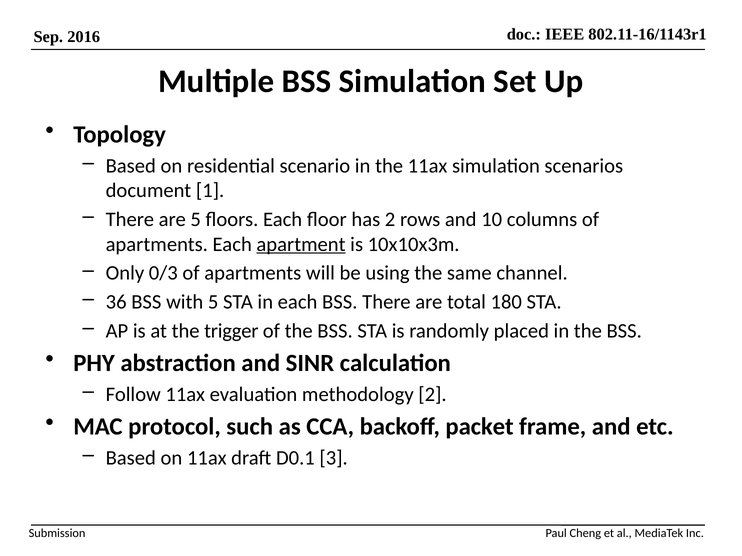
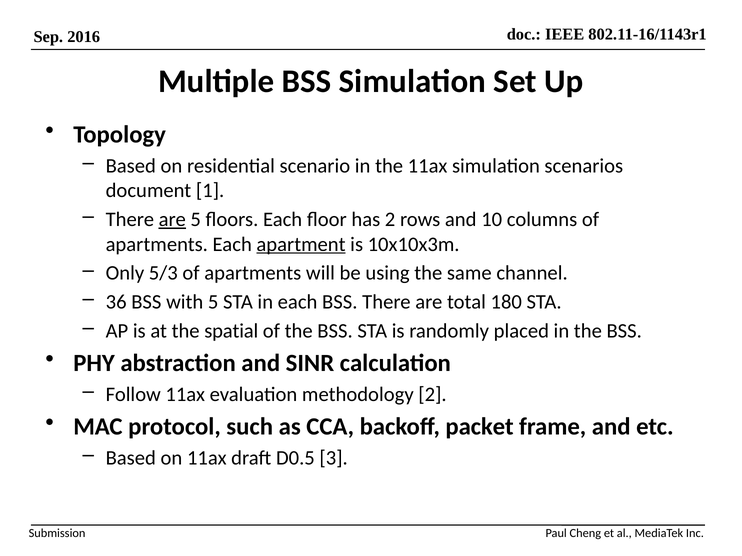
are underline: none -> present (172, 220)
0/3: 0/3 -> 5/3 (163, 273)
trigger: trigger -> spatial (231, 331)
D0.1: D0.1 -> D0.5 (295, 458)
